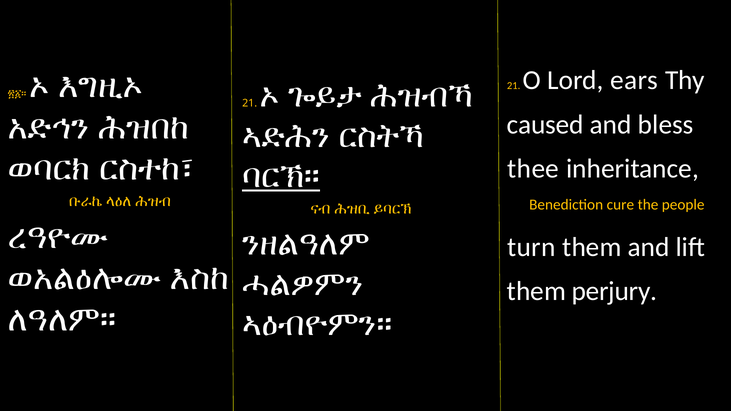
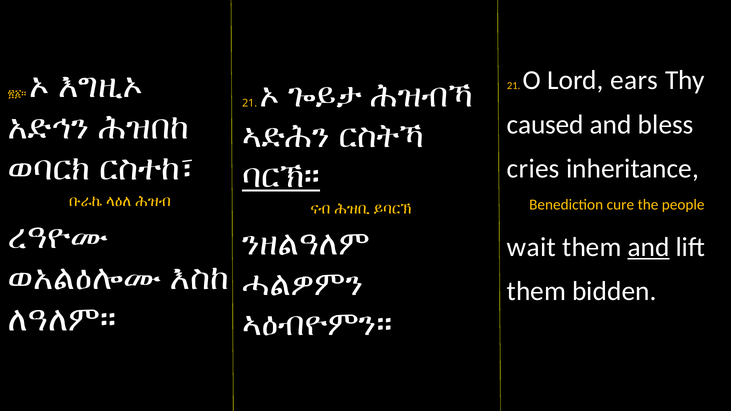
thee: thee -> cries (533, 169)
turn: turn -> wait (531, 247)
and underline: none -> present (649, 247)
perjury: perjury -> bidden (614, 292)
